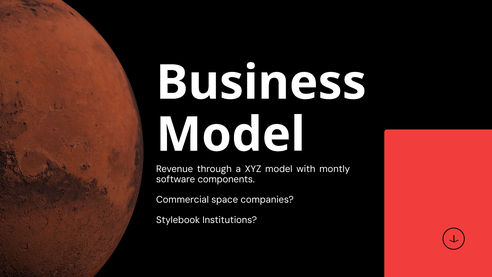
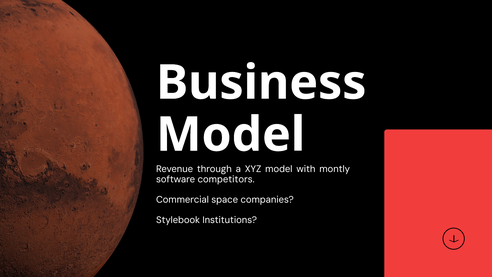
components: components -> competitors (226, 179)
